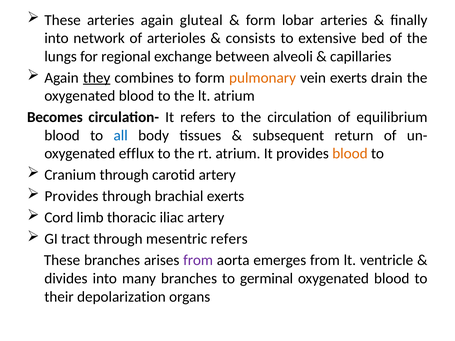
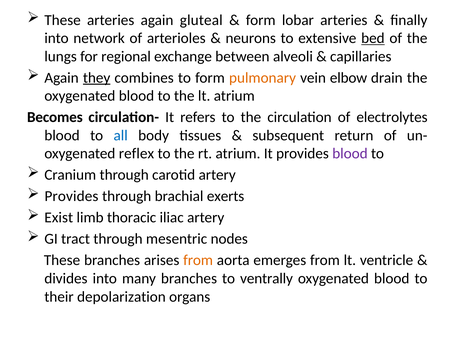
consists: consists -> neurons (251, 38)
bed underline: none -> present (373, 38)
vein exerts: exerts -> elbow (349, 78)
equilibrium: equilibrium -> electrolytes (392, 117)
efflux: efflux -> reflex (136, 154)
blood colour: orange -> purple (350, 154)
Cord: Cord -> Exist (59, 218)
mesentric refers: refers -> nodes (229, 239)
from colour: purple -> orange (198, 260)
germinal: germinal -> ventrally (267, 279)
